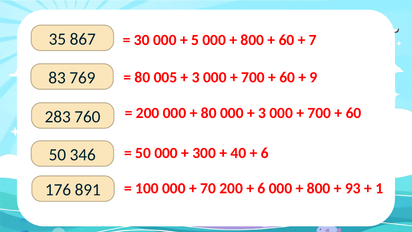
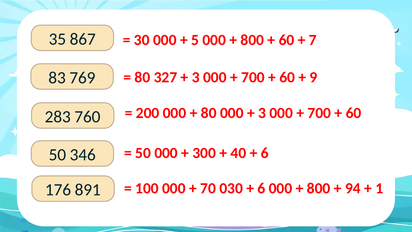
005: 005 -> 327 (165, 77)
70 200: 200 -> 030 (231, 188)
93: 93 -> 94 (353, 188)
